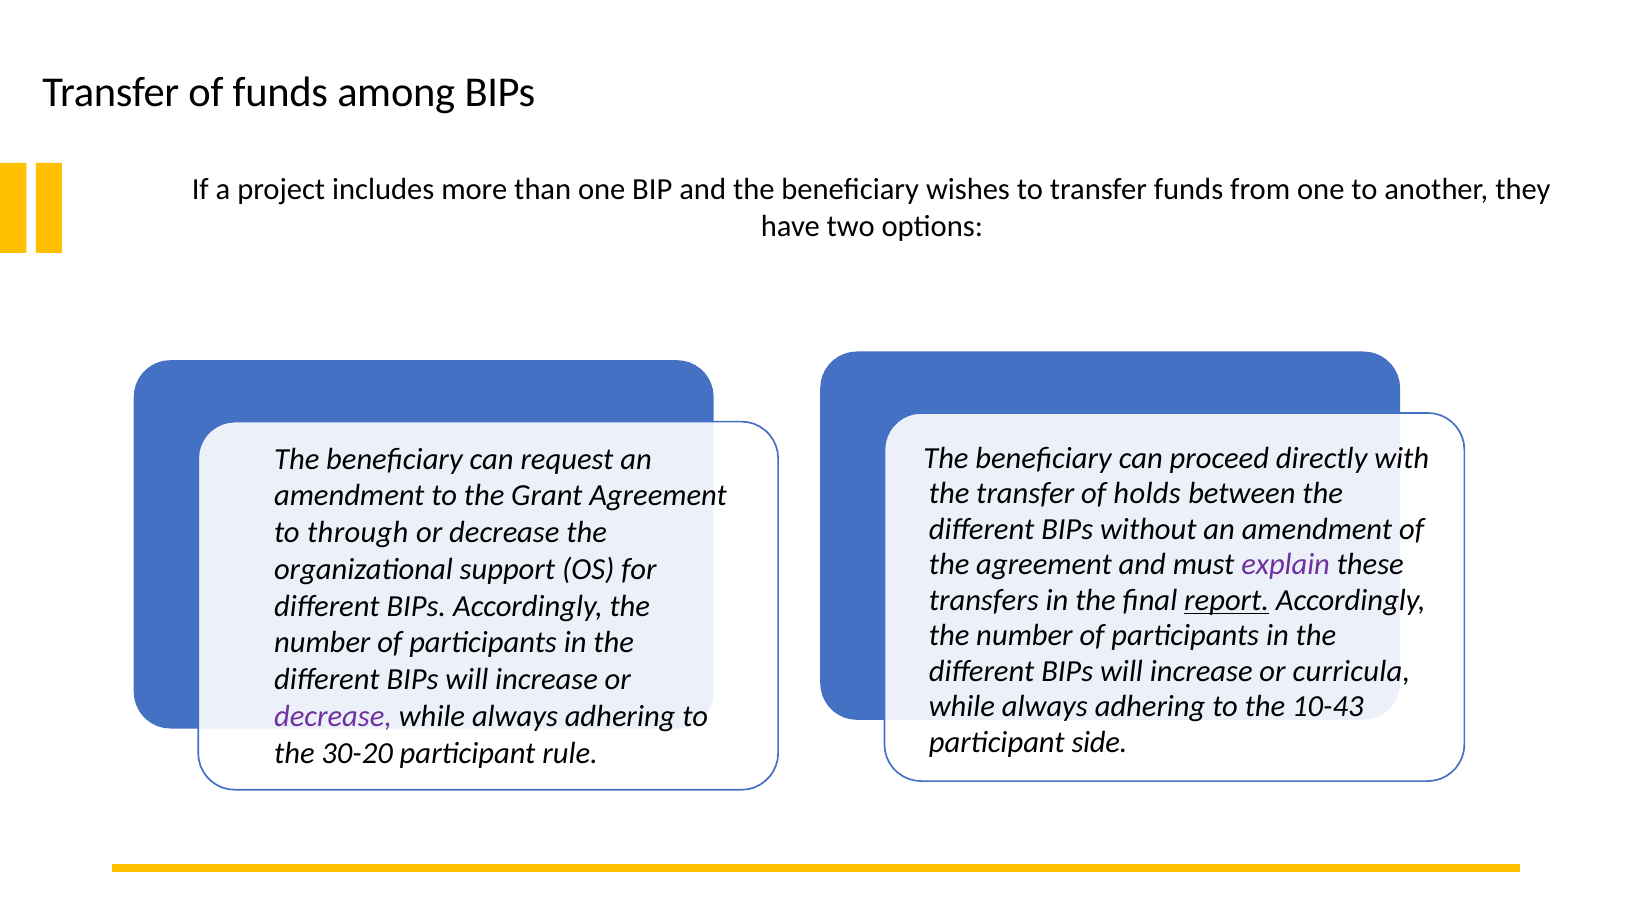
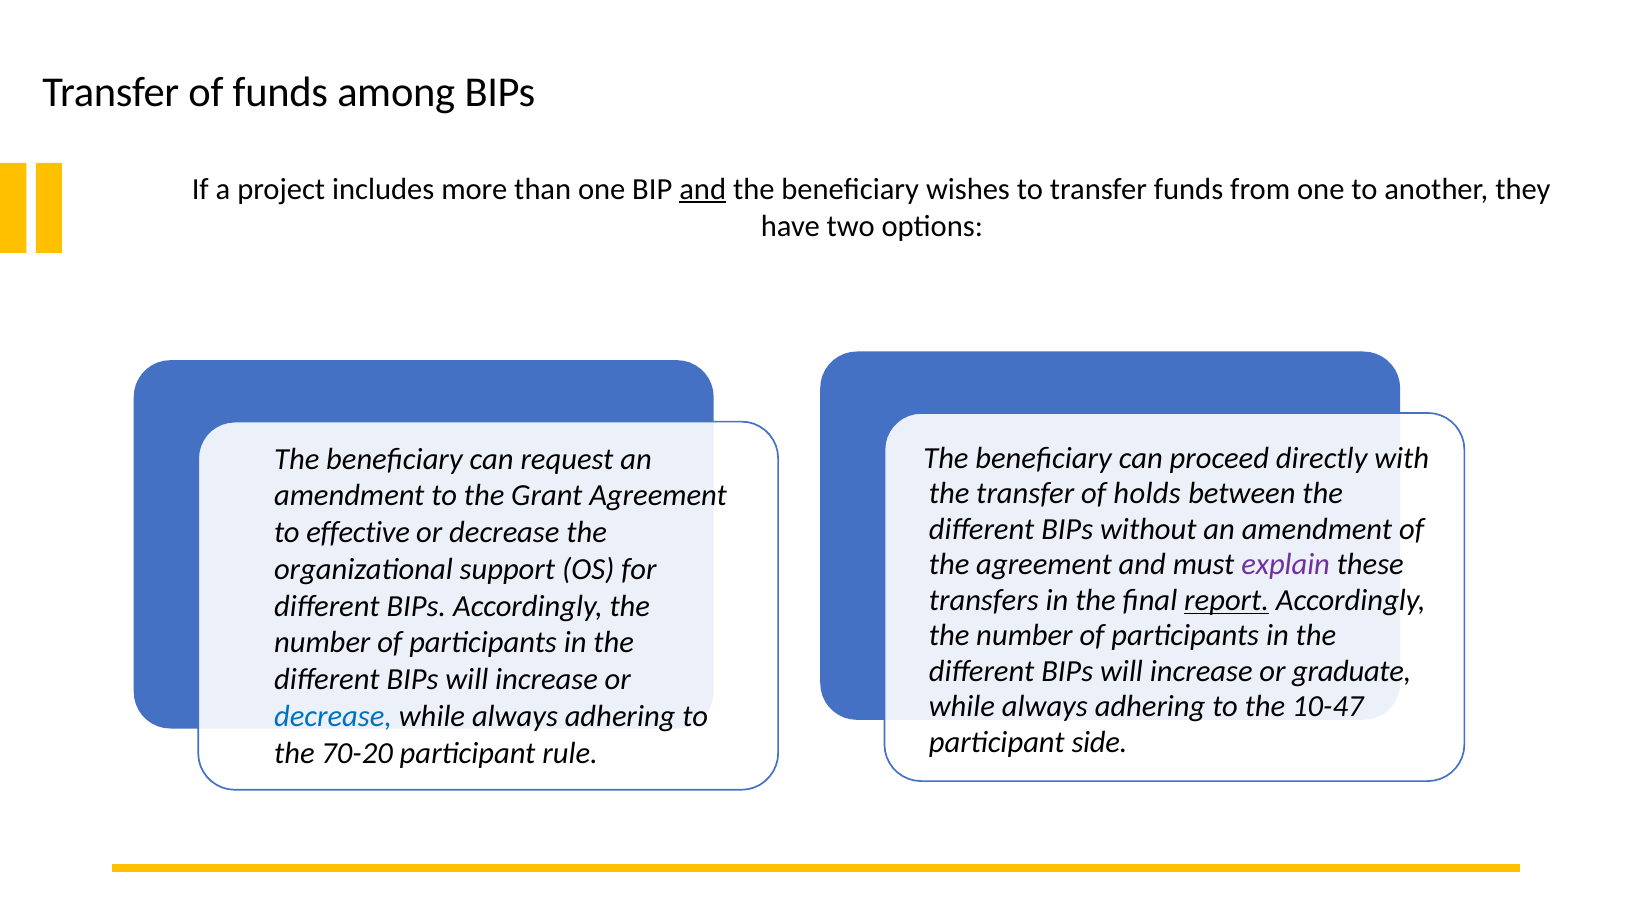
and underline: none -> present (703, 189)
through: through -> effective (358, 533)
curricula: curricula -> graduate (1352, 671)
10-43: 10-43 -> 10-47 (1328, 707)
decrease colour: purple -> blue (333, 716)
30-20: 30-20 -> 70-20 (357, 753)
